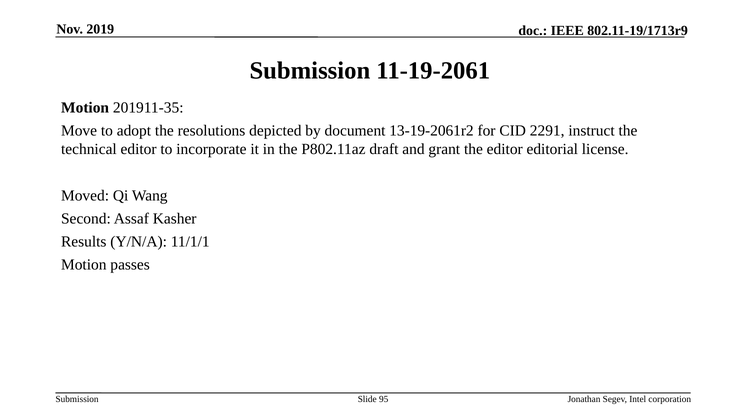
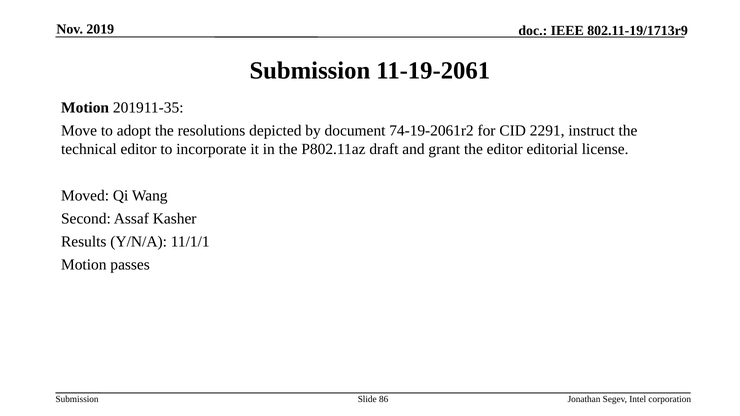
13-19-2061r2: 13-19-2061r2 -> 74-19-2061r2 (432, 131)
95: 95 -> 86 (384, 399)
